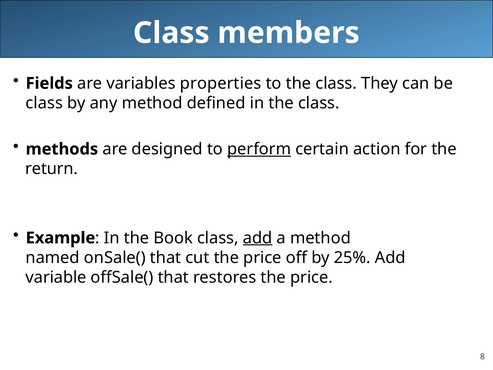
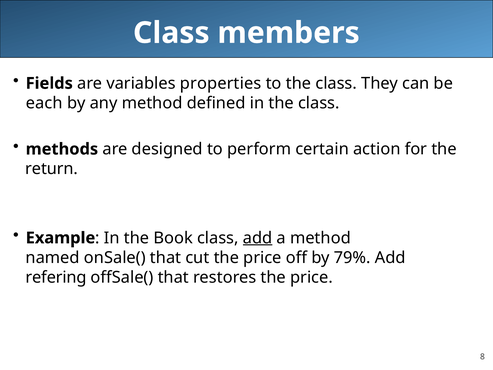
class: class -> each (44, 103)
perform underline: present -> none (259, 149)
25%: 25% -> 79% (352, 257)
variable: variable -> refering (56, 277)
